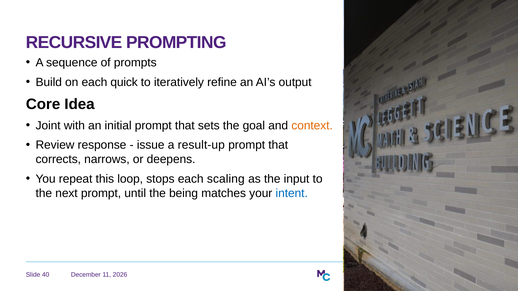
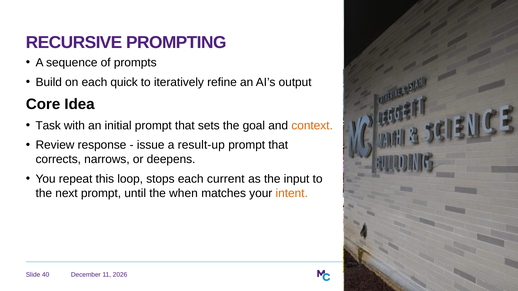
Joint: Joint -> Task (48, 126)
scaling: scaling -> current (226, 179)
being: being -> when (183, 193)
intent colour: blue -> orange (292, 193)
